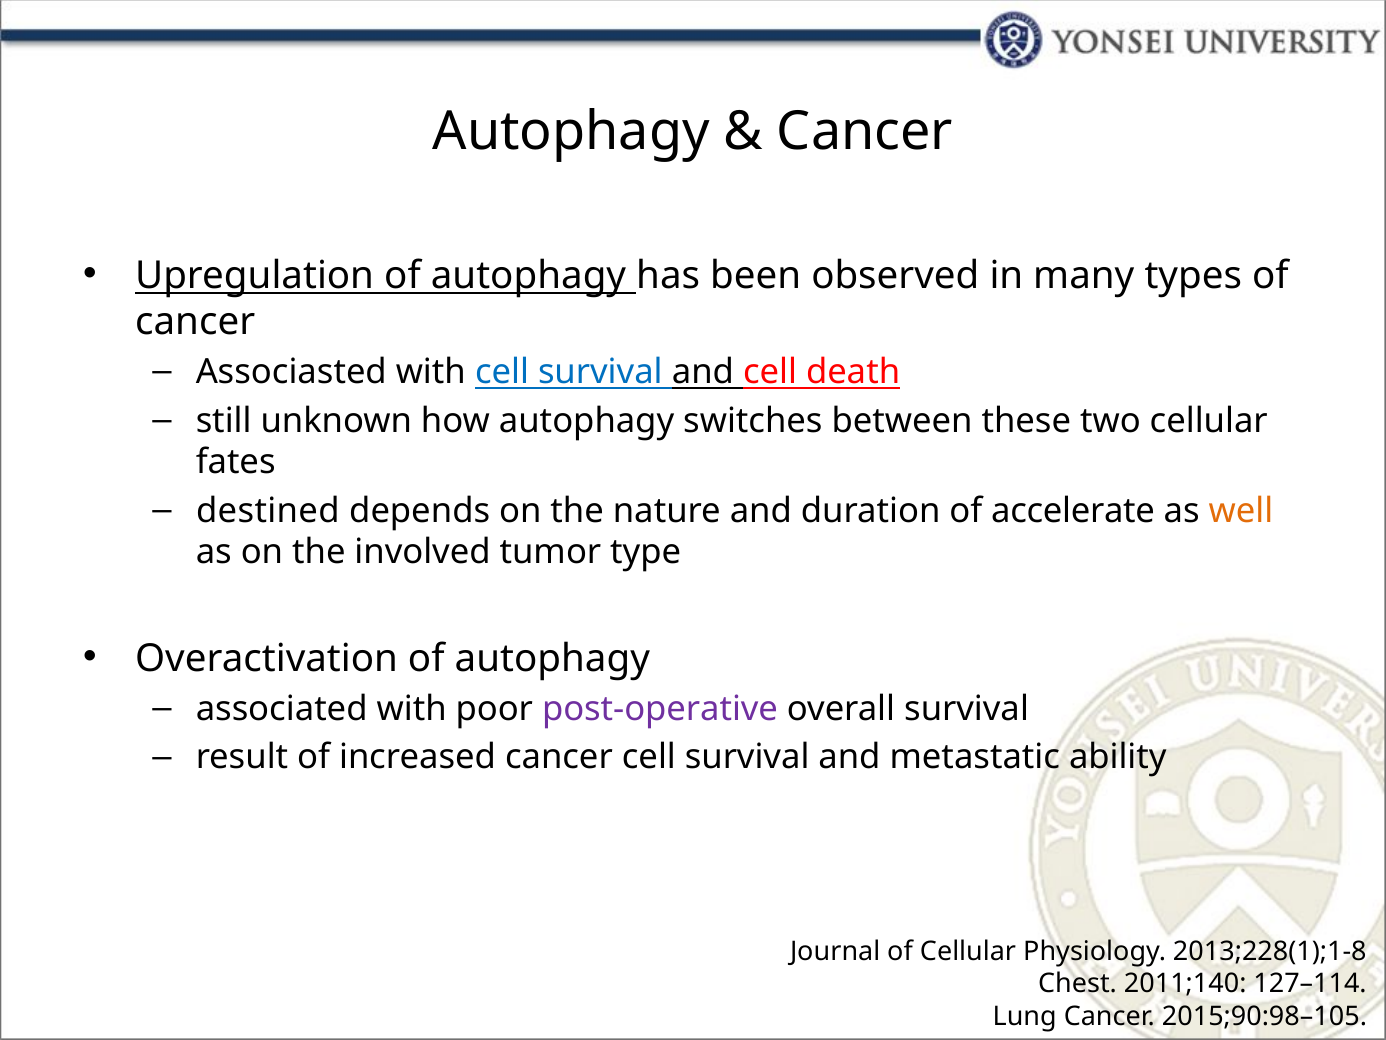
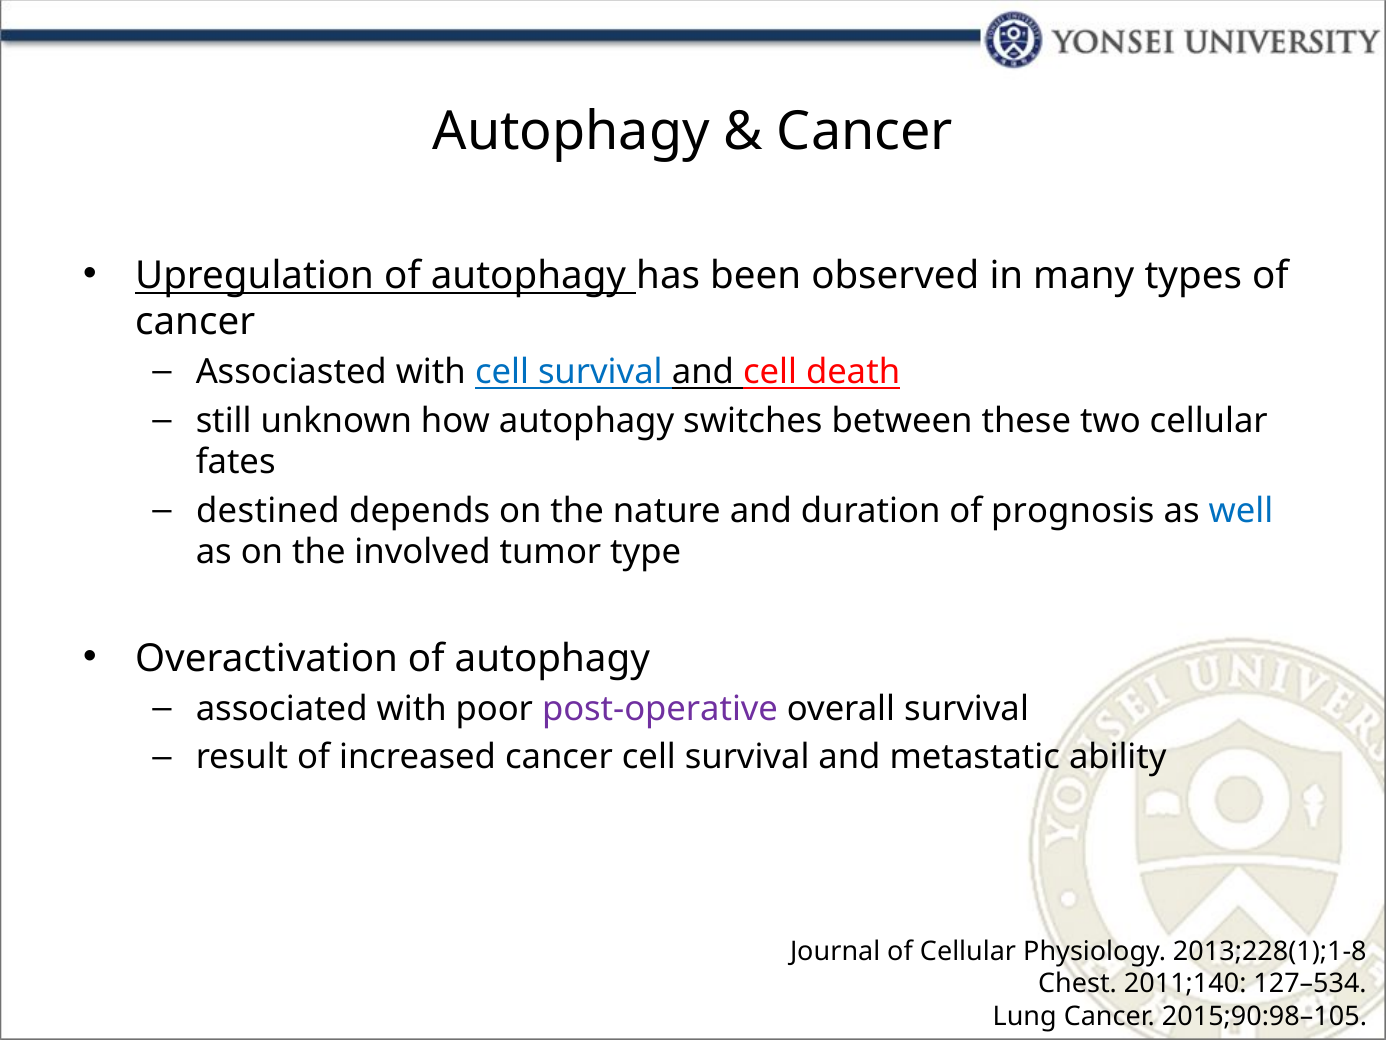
accelerate: accelerate -> prognosis (1073, 511)
well colour: orange -> blue (1241, 511)
127–114: 127–114 -> 127–534 (1310, 984)
